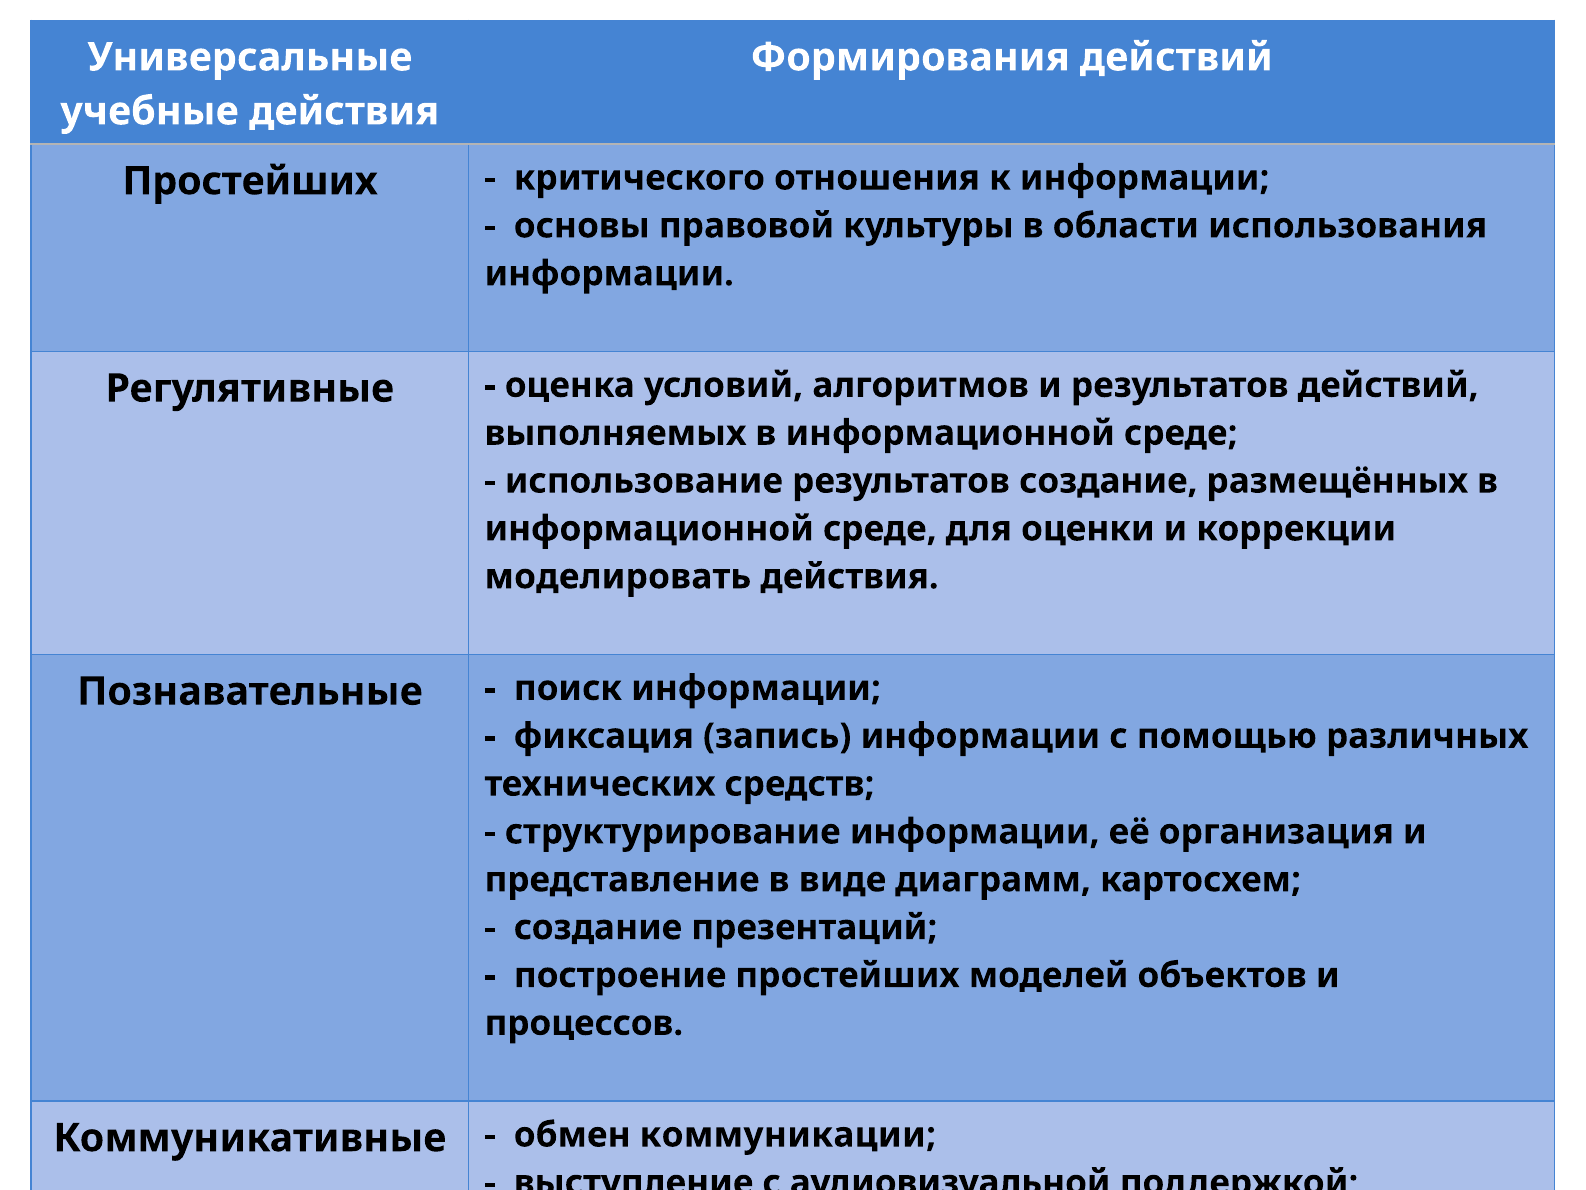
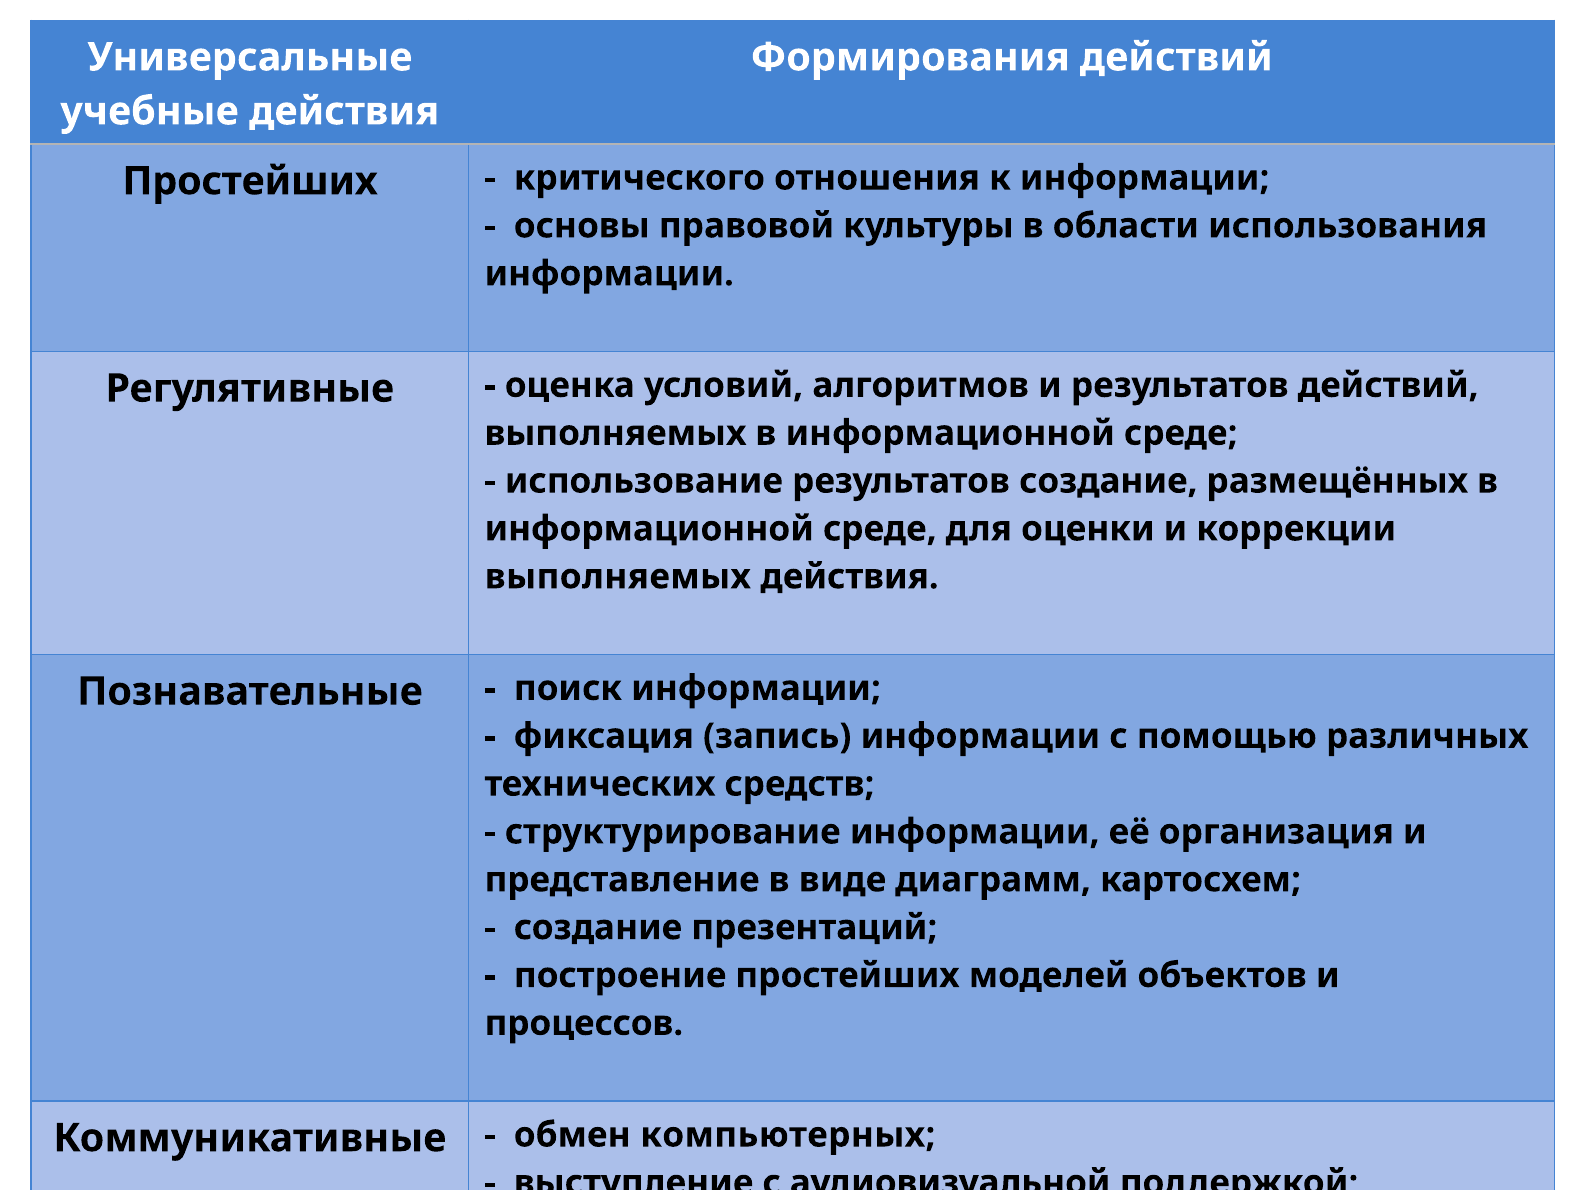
моделировать: моделировать -> выполняемых (618, 576)
обмен коммуникации: коммуникации -> компьютерных (788, 1134)
